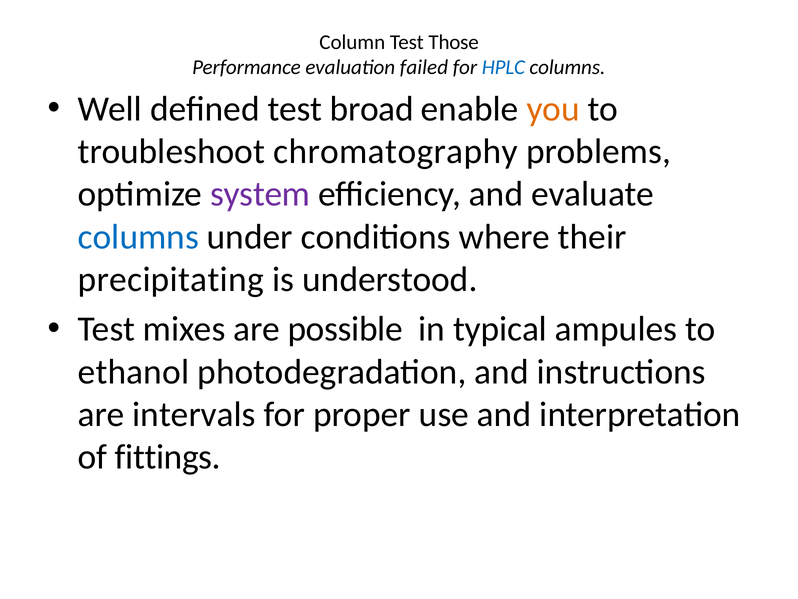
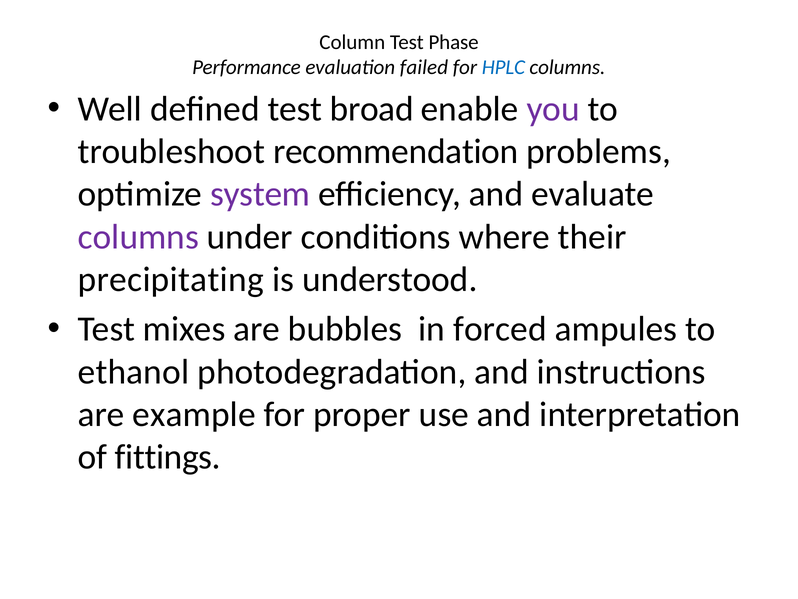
Those: Those -> Phase (454, 42)
you colour: orange -> purple (553, 109)
chromatography: chromatography -> recommendation (396, 151)
columns colour: blue -> purple (138, 237)
possible: possible -> bubbles (345, 329)
typical: typical -> forced (500, 329)
intervals: intervals -> example (194, 414)
